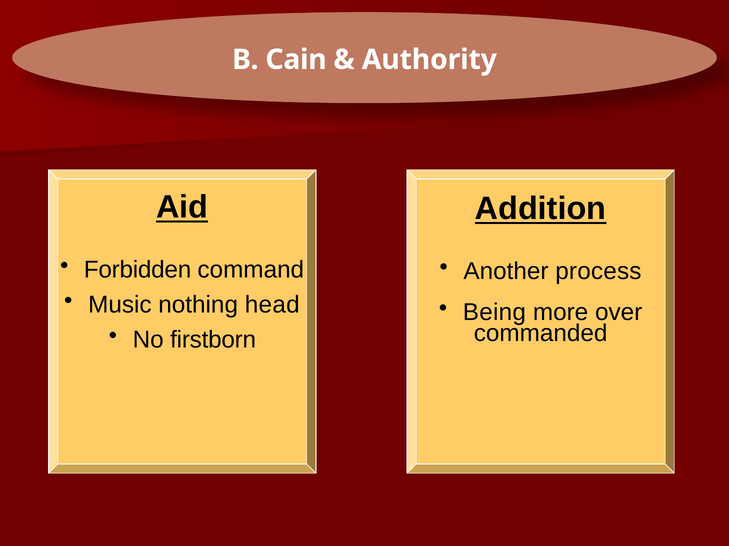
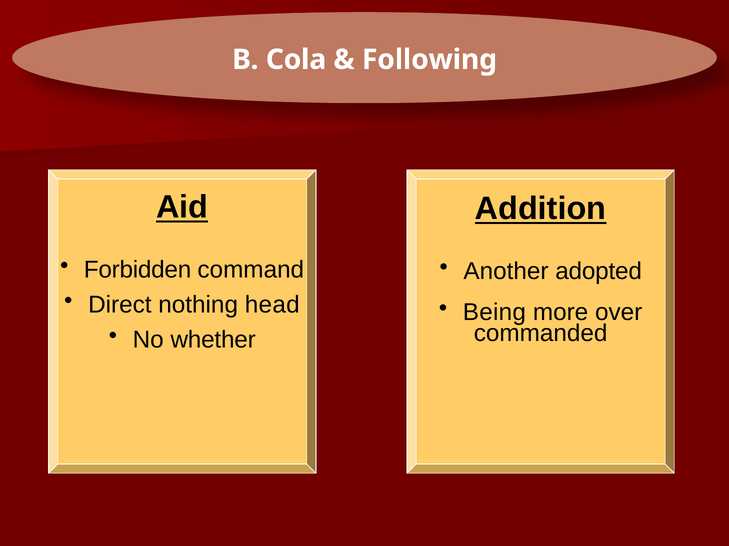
Cain: Cain -> Cola (296, 60)
Authority: Authority -> Following (429, 60)
process: process -> adopted (599, 272)
Music: Music -> Direct (120, 305)
firstborn: firstborn -> whether (213, 340)
